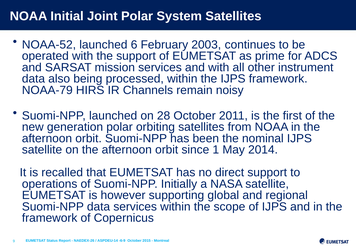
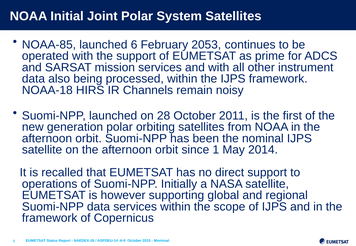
NOAA-52: NOAA-52 -> NOAA-85 (49, 45)
2003: 2003 -> 2053 (206, 45)
NOAA-79: NOAA-79 -> NOAA-18 (47, 90)
